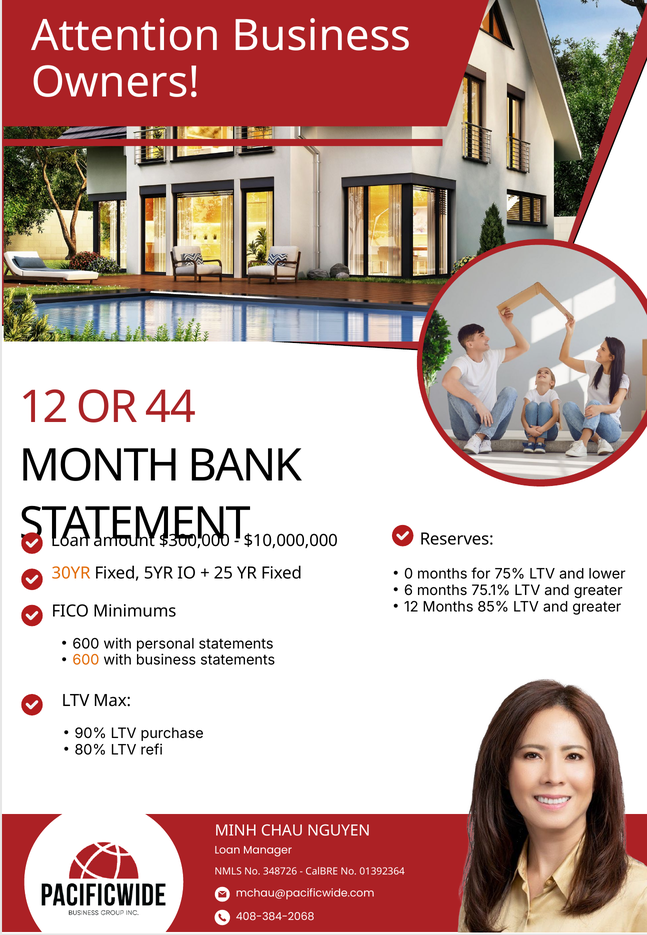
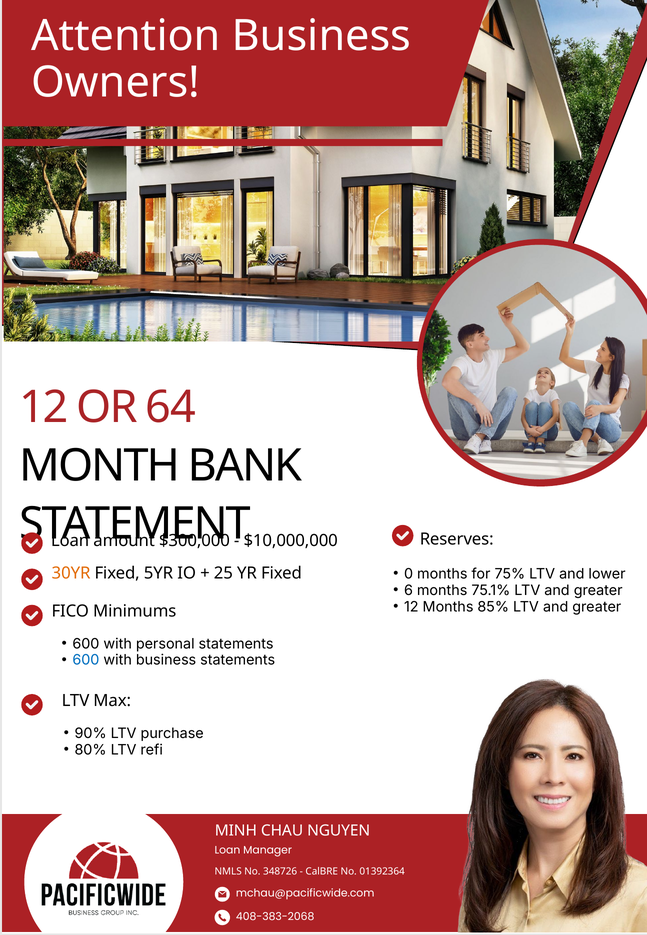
44: 44 -> 64 (171, 407)
600 colour: orange -> blue (86, 660)
408-384-2068: 408-384-2068 -> 408-383-2068 (275, 916)
